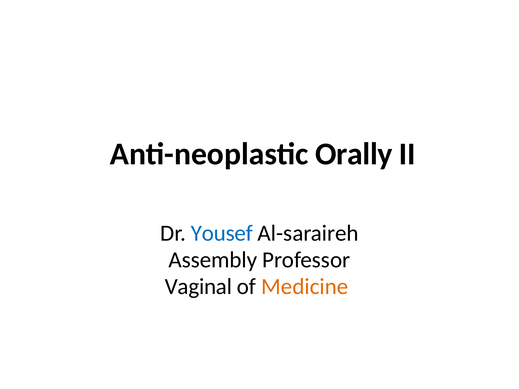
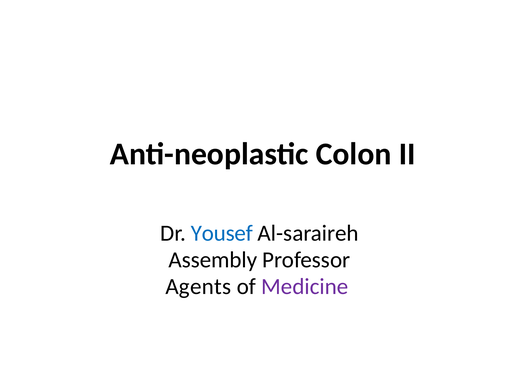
Orally: Orally -> Colon (354, 154)
Vaginal: Vaginal -> Agents (198, 287)
Medicine colour: orange -> purple (305, 287)
